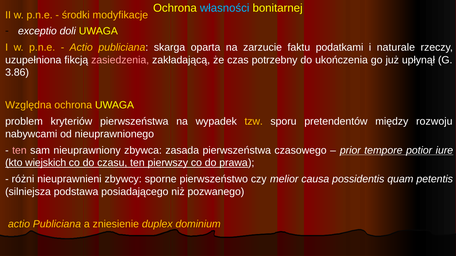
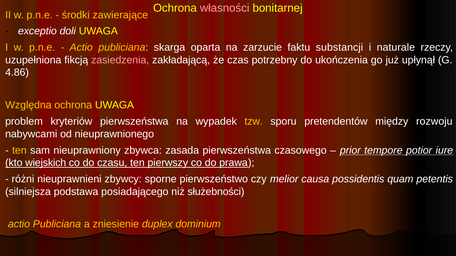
własności colour: light blue -> pink (225, 8)
modyfikacje: modyfikacje -> zawierające (120, 15)
podatkami: podatkami -> substancji (339, 48)
3.86: 3.86 -> 4.86 (17, 73)
ten colour: pink -> yellow (19, 151)
pozwanego: pozwanego -> służebności (216, 192)
